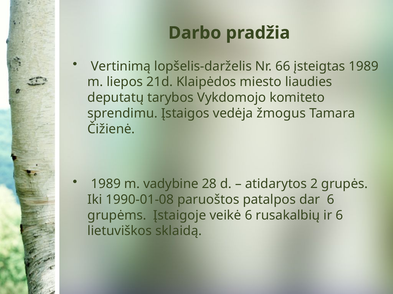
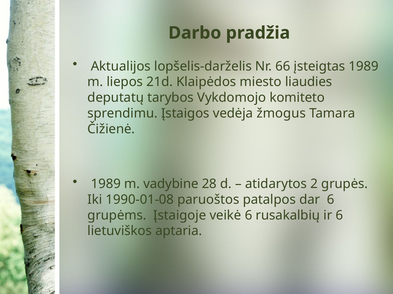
Vertinimą: Vertinimą -> Aktualijos (121, 66)
sklaidą: sklaidą -> aptaria (179, 231)
